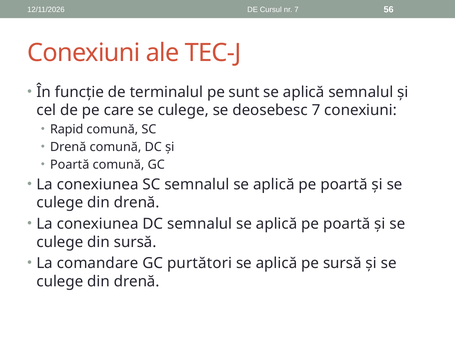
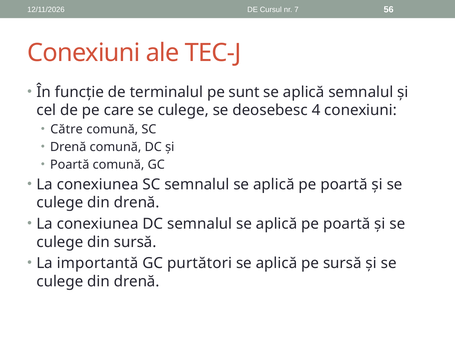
deosebesc 7: 7 -> 4 (316, 110)
Rapid: Rapid -> Către (67, 129)
comandare: comandare -> importantă (98, 263)
